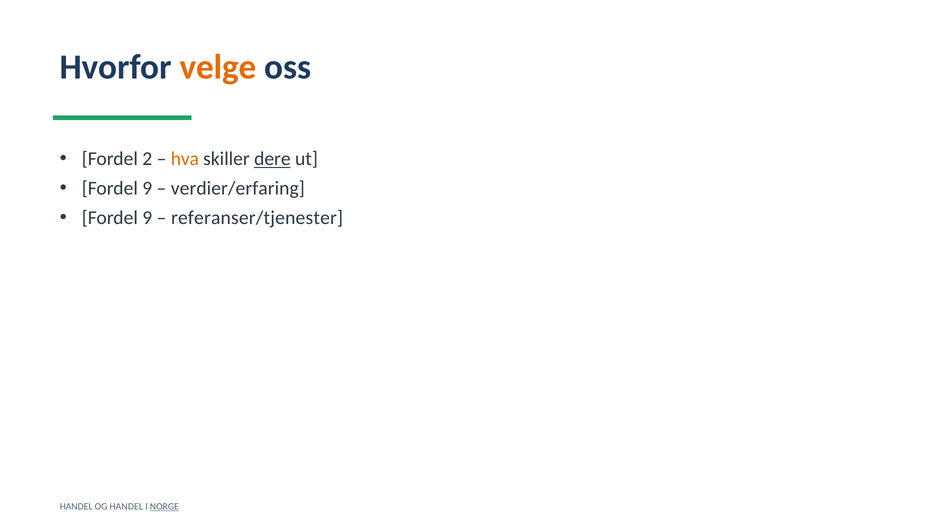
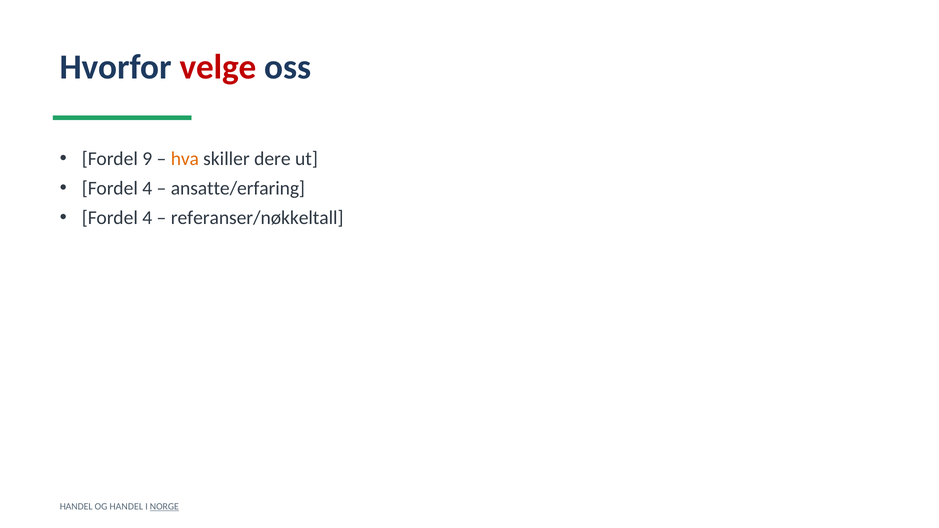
velge colour: orange -> red (218, 67)
2: 2 -> 9 (147, 159)
dere underline: present -> none (272, 159)
9: 9 -> 4 (147, 188)
verdier/erfaring: verdier/erfaring -> ansatte/erfaring (238, 188)
9: 9 -> 4 (147, 218)
referanser/tjenester: referanser/tjenester -> referanser/nøkkeltall (257, 218)
